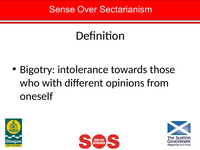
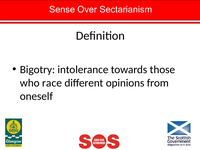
with: with -> race (52, 83)
